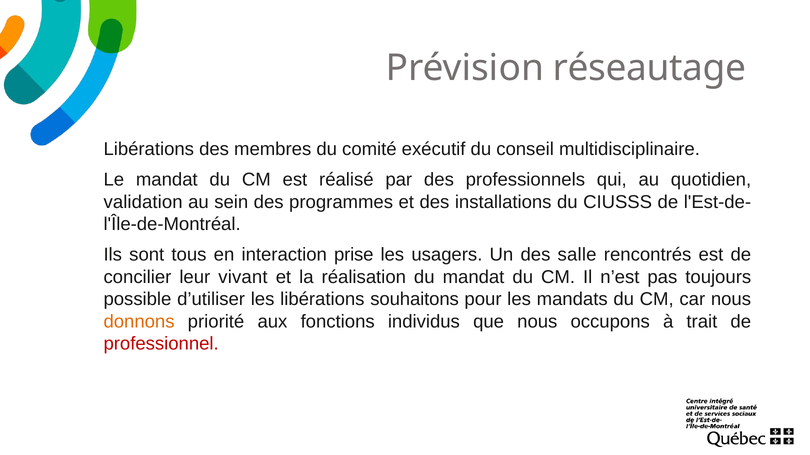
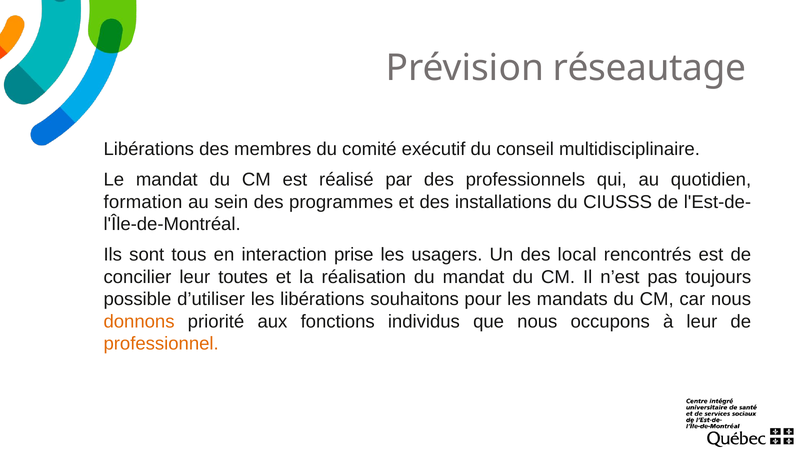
validation: validation -> formation (143, 202)
salle: salle -> local (577, 255)
vivant: vivant -> toutes (243, 277)
à trait: trait -> leur (702, 322)
professionnel colour: red -> orange (161, 344)
